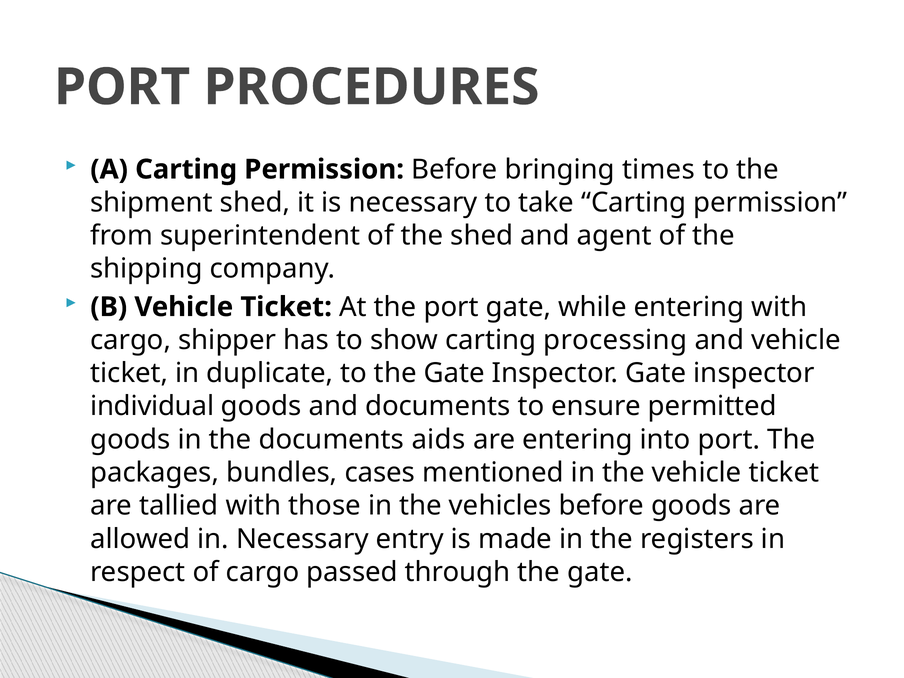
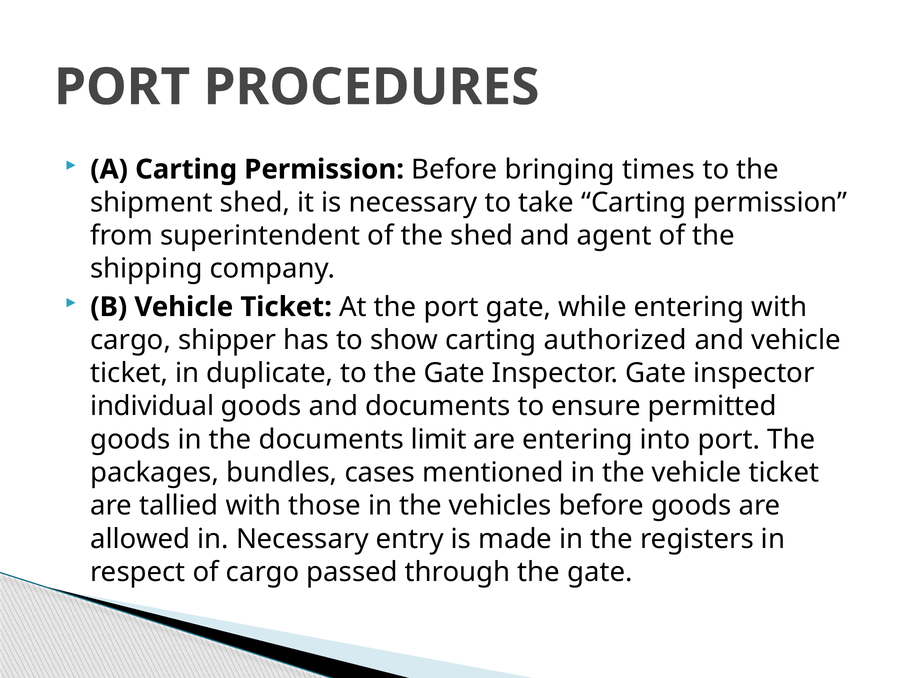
processing: processing -> authorized (615, 340)
aids: aids -> limit (439, 440)
